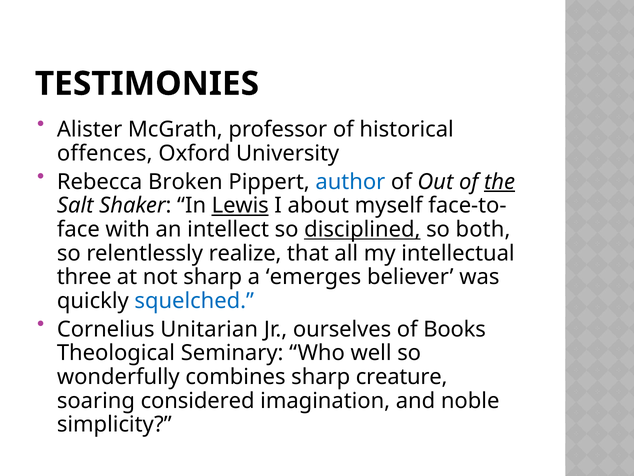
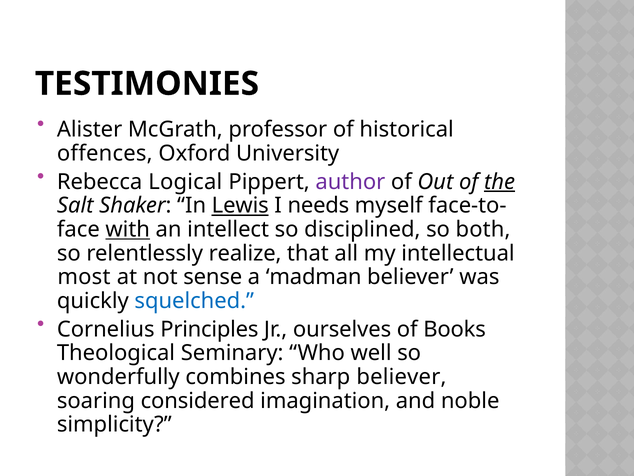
Broken: Broken -> Logical (185, 182)
author colour: blue -> purple (350, 182)
about: about -> needs (318, 205)
with underline: none -> present (128, 229)
disciplined underline: present -> none (362, 229)
three: three -> most (84, 277)
not sharp: sharp -> sense (213, 277)
emerges: emerges -> madman (314, 277)
Unitarian: Unitarian -> Principles (209, 329)
sharp creature: creature -> believer (401, 377)
